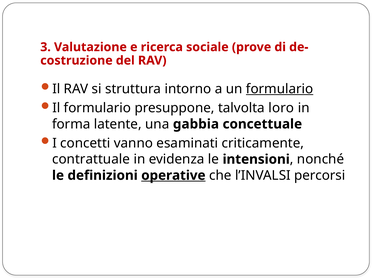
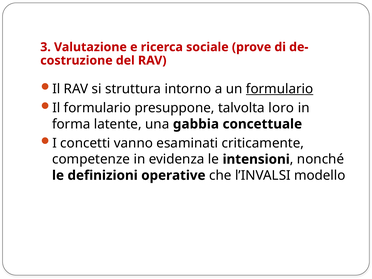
contrattuale: contrattuale -> competenze (91, 159)
operative underline: present -> none (173, 175)
percorsi: percorsi -> modello (320, 175)
